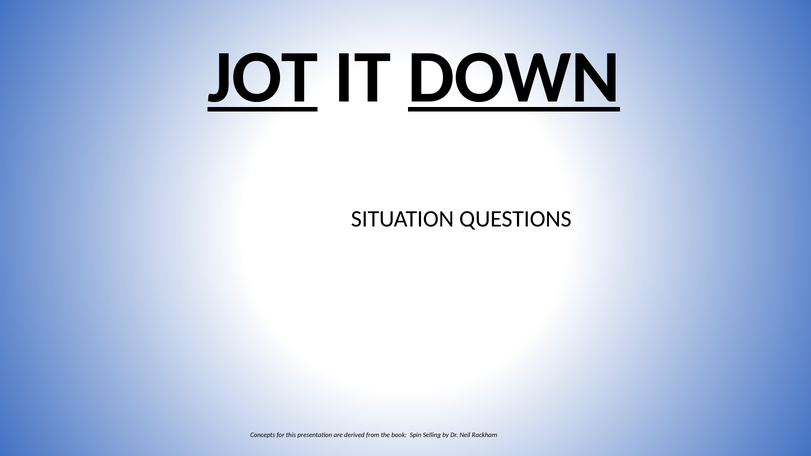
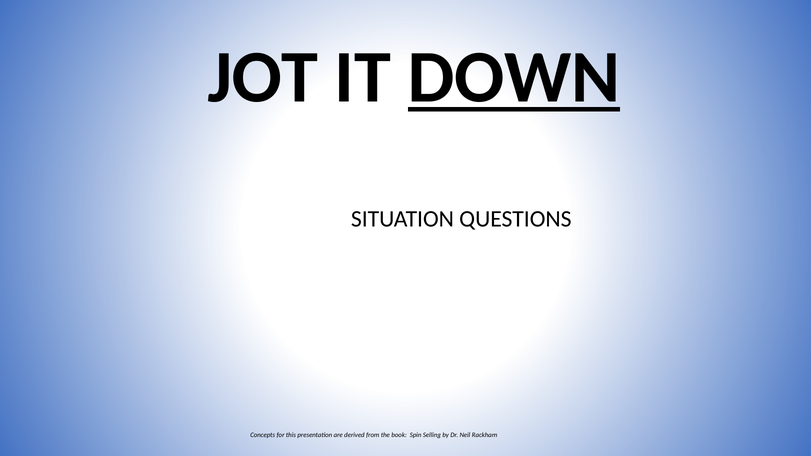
JOT underline: present -> none (263, 77)
